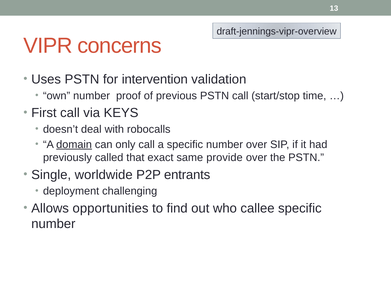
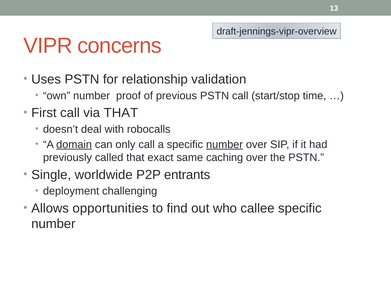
intervention: intervention -> relationship (155, 79)
via KEYS: KEYS -> THAT (121, 113)
number underline: none -> present (225, 144)
provide: provide -> caching (225, 157)
